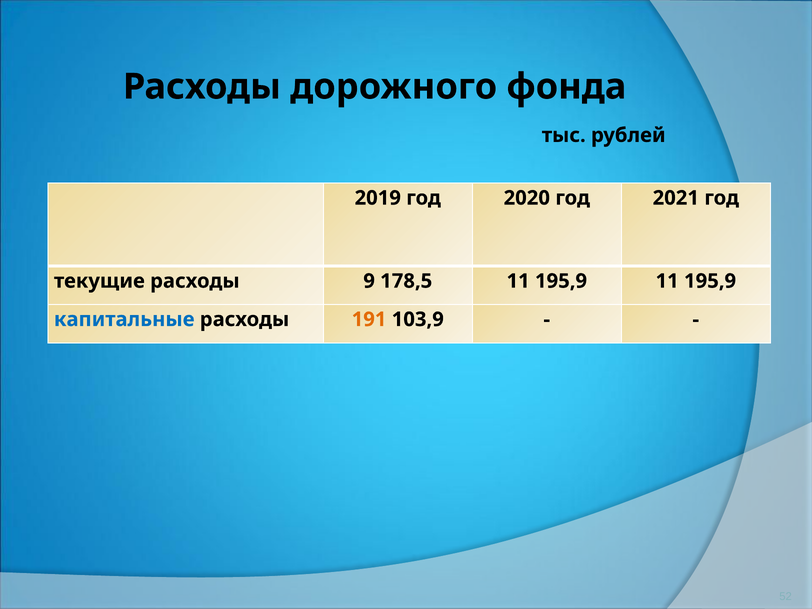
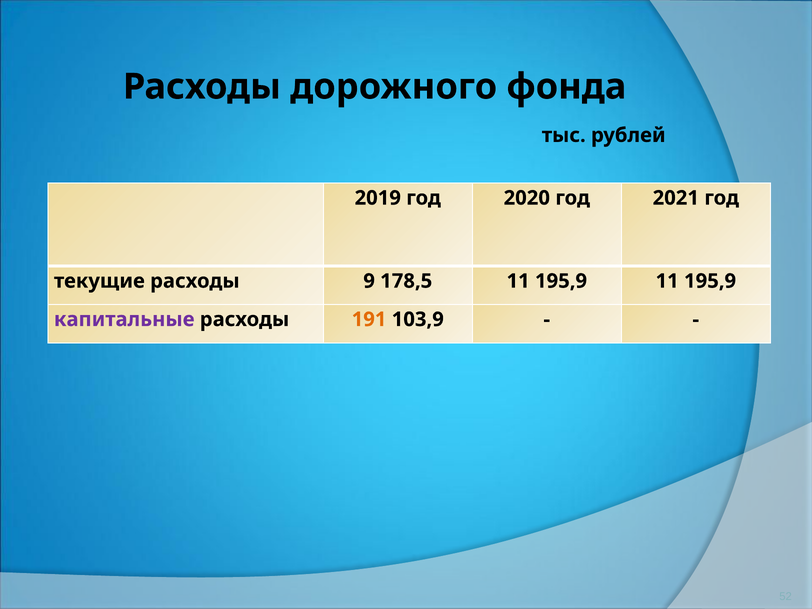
капитальные colour: blue -> purple (124, 319)
